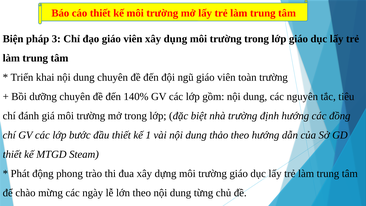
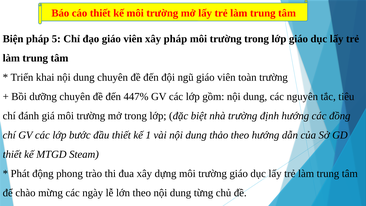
3: 3 -> 5 (56, 39)
xây dụng: dụng -> pháp (175, 39)
140%: 140% -> 447% (136, 97)
